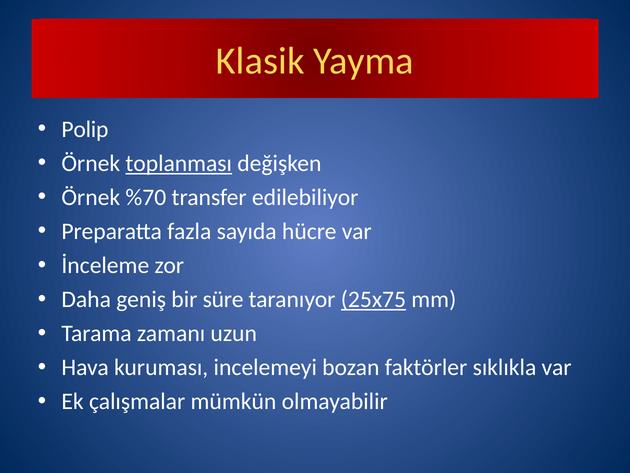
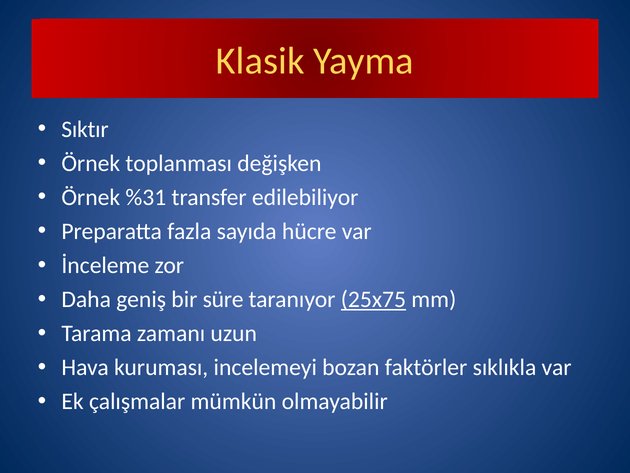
Polip: Polip -> Sıktır (85, 129)
toplanması underline: present -> none (179, 163)
%70: %70 -> %31 (146, 197)
